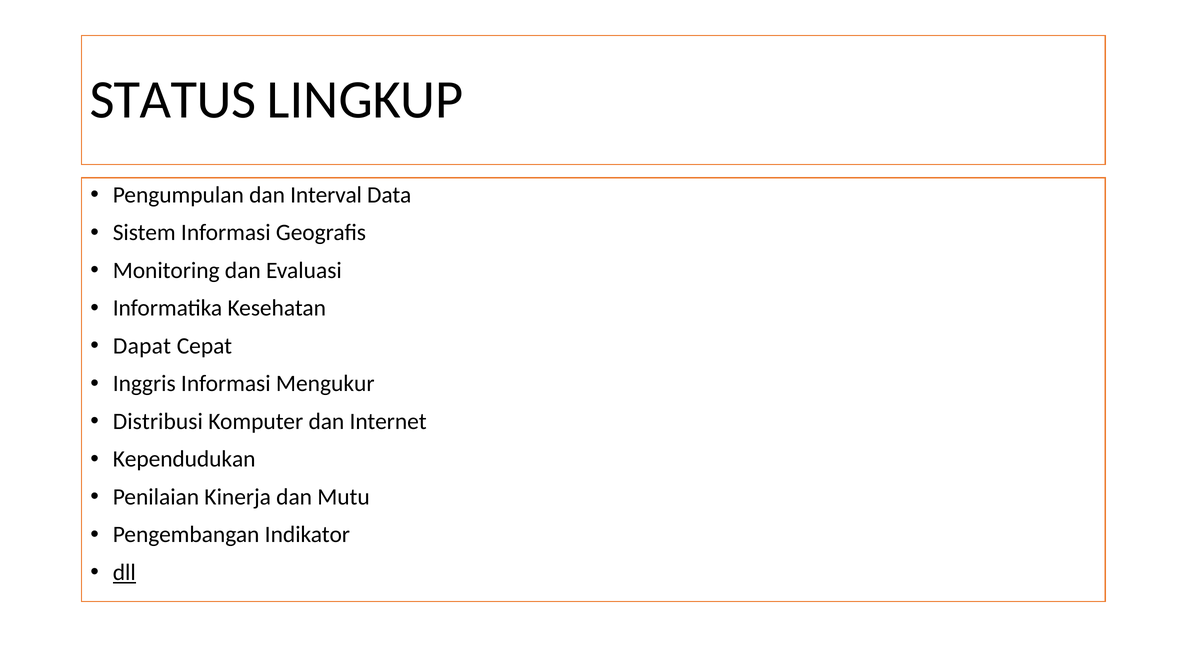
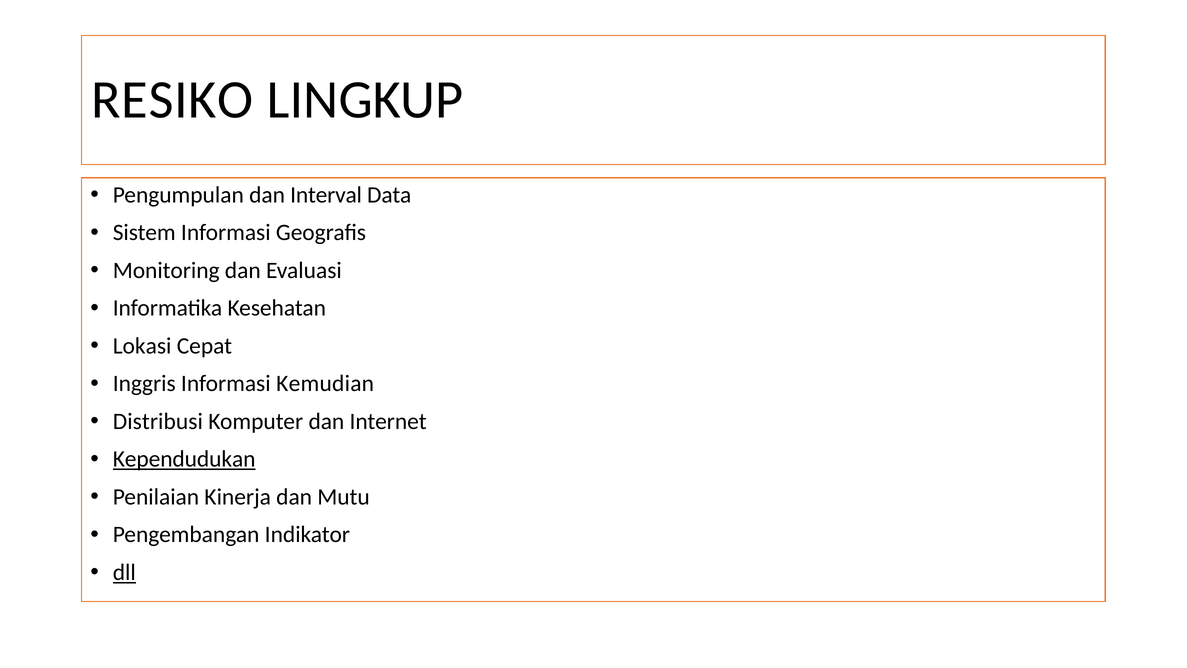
STATUS: STATUS -> RESIKO (172, 100)
Dapat: Dapat -> Lokasi (142, 346)
Mengukur: Mengukur -> Kemudian (325, 383)
Kependudukan underline: none -> present (184, 459)
